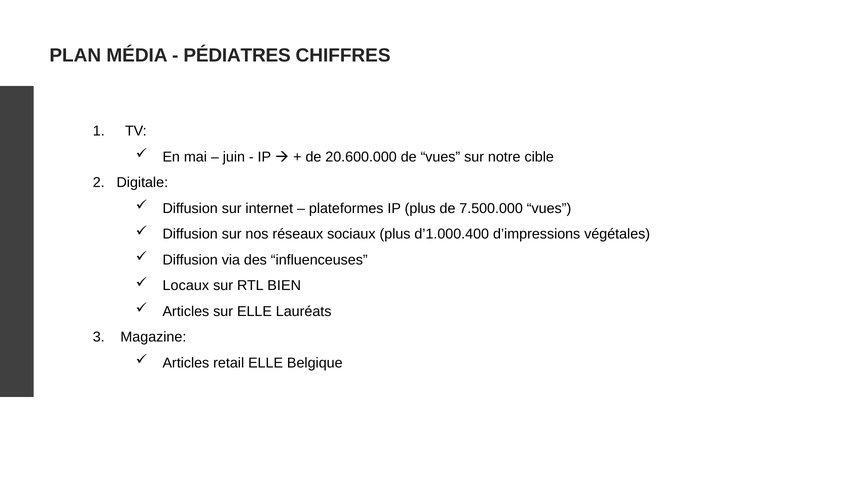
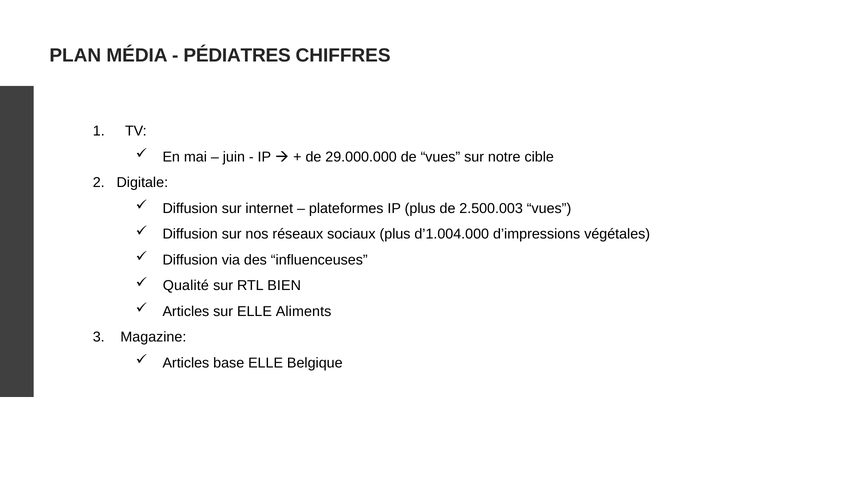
20.600.000: 20.600.000 -> 29.000.000 (361, 157)
7.500.000: 7.500.000 -> 2.500.003 (491, 208)
d’1.000.400: d’1.000.400 -> d’1.004.000 (452, 234)
Locaux: Locaux -> Qualité (186, 285)
Lauréats: Lauréats -> Aliments (304, 311)
retail: retail -> base (229, 363)
